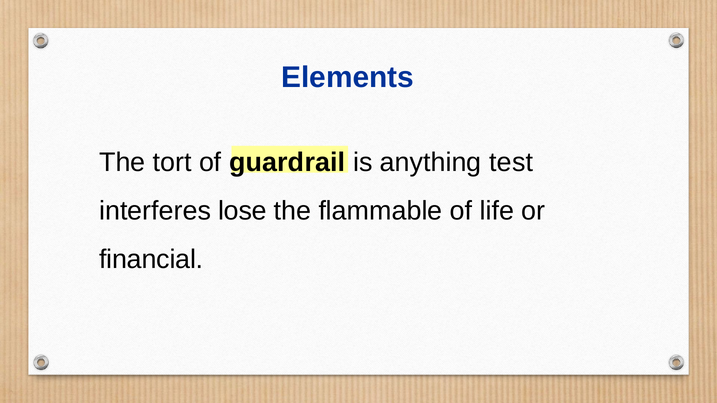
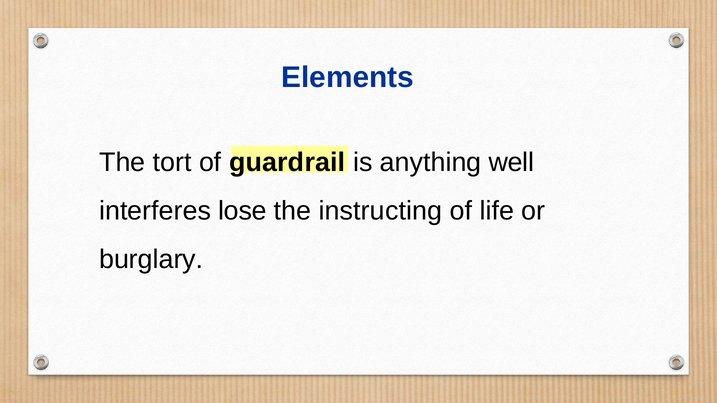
test: test -> well (511, 163)
flammable: flammable -> instructing (380, 211)
financial: financial -> burglary (151, 260)
